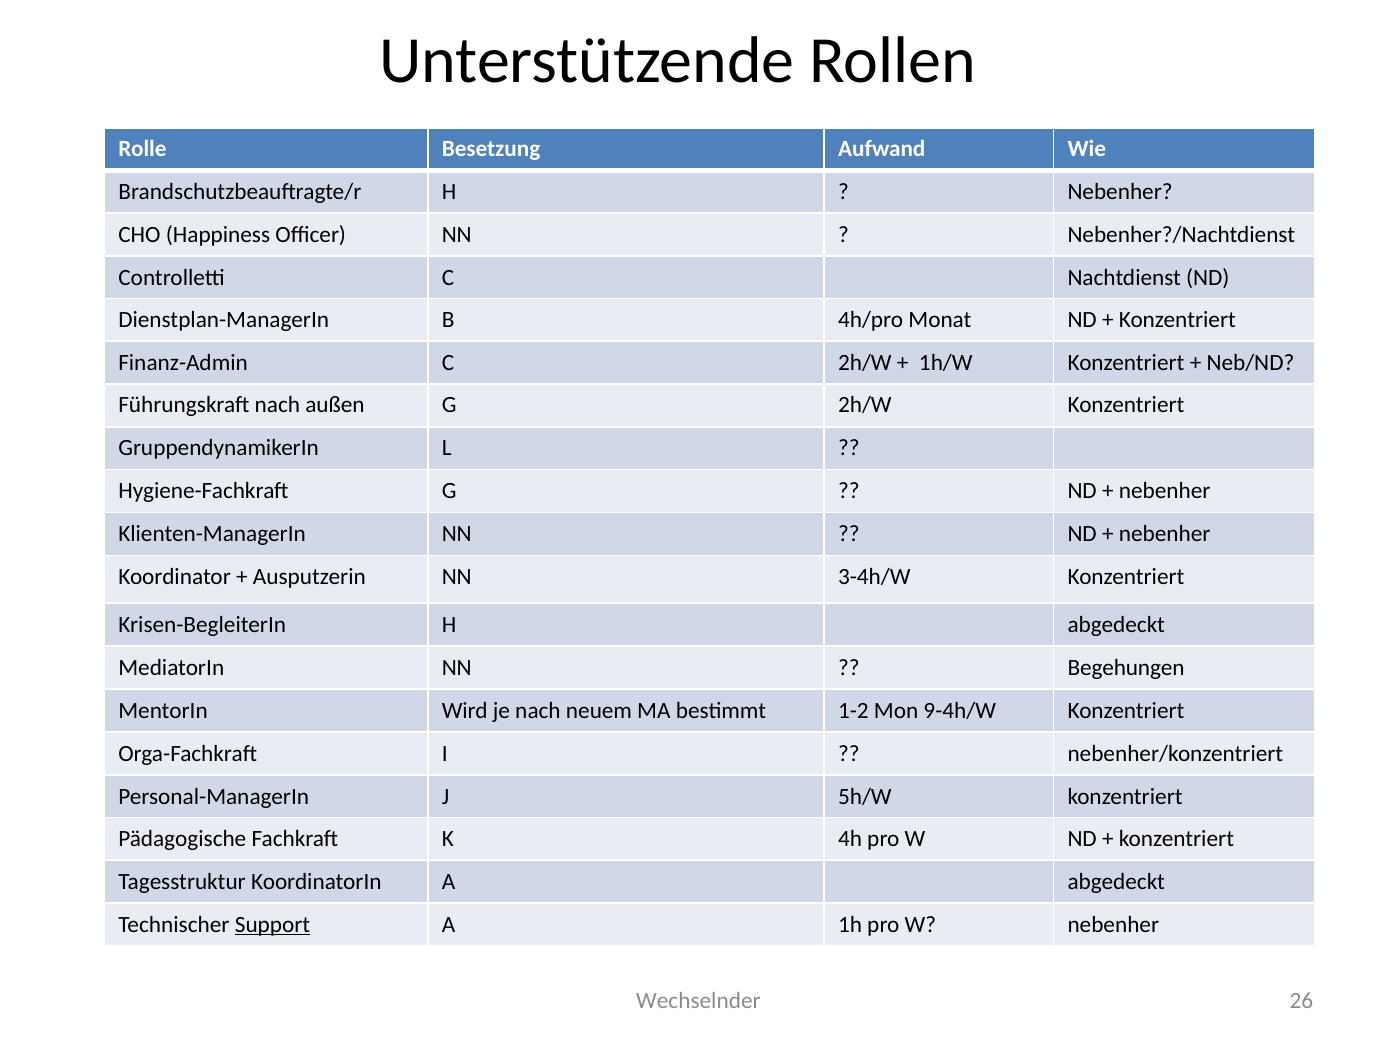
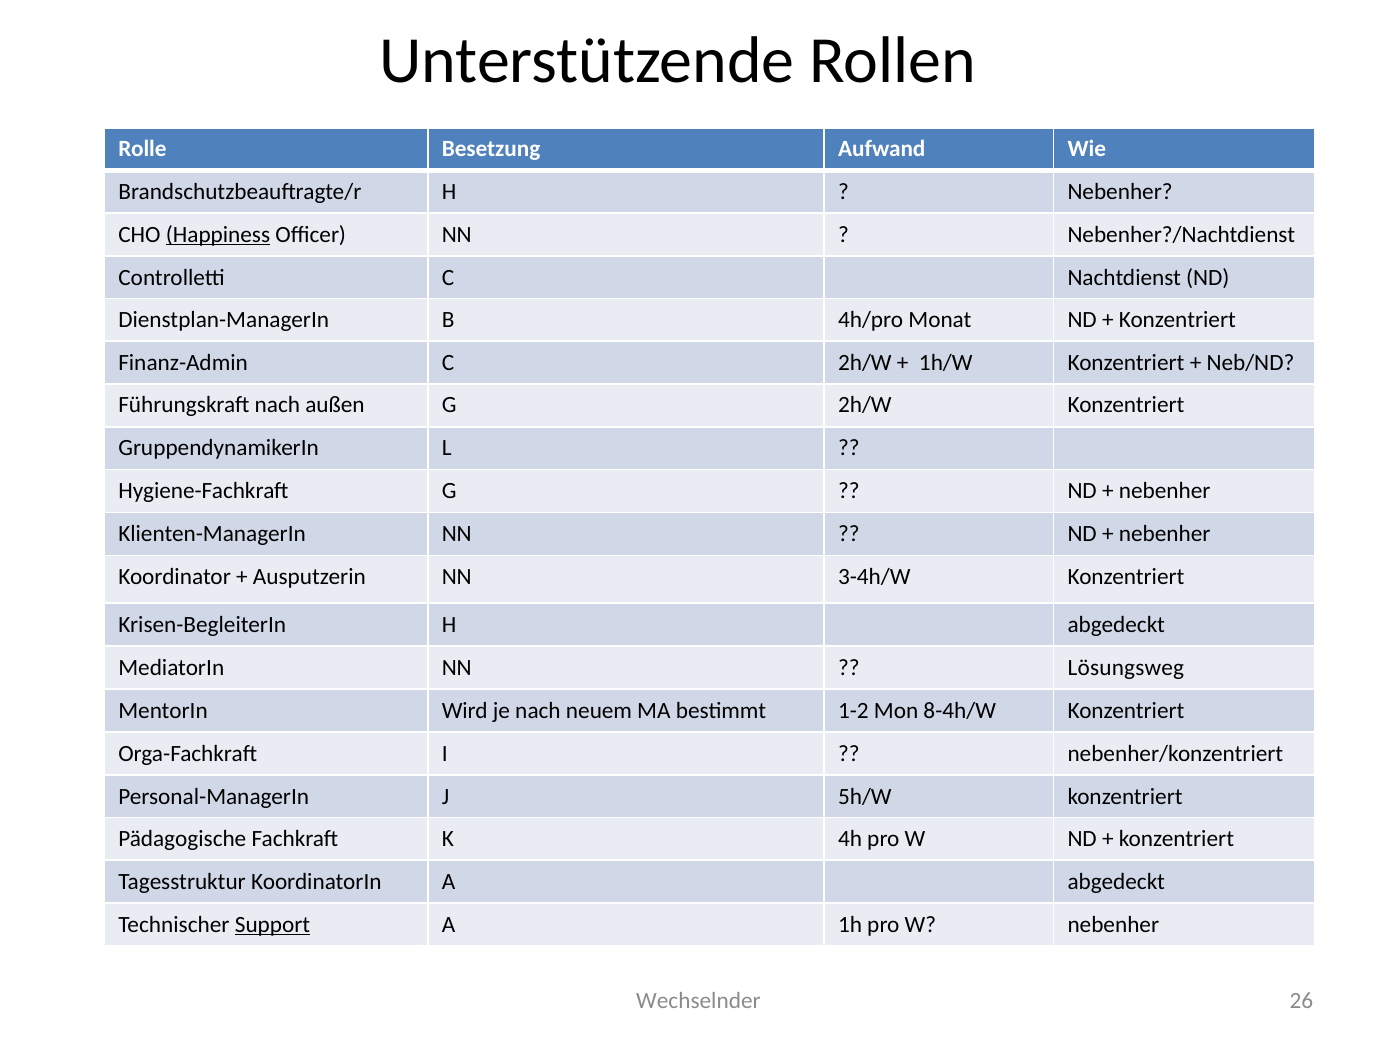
Happiness underline: none -> present (218, 235)
Begehungen: Begehungen -> Lösungsweg (1126, 667)
9-4h/W: 9-4h/W -> 8-4h/W (960, 710)
